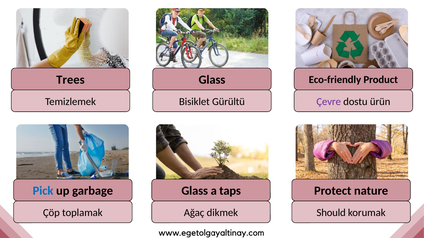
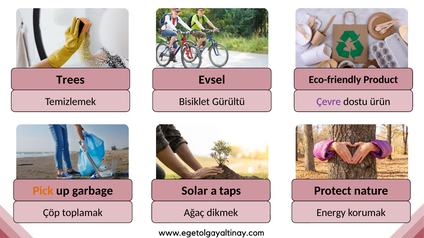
Glass: Glass -> Evsel (212, 80)
Pick colour: blue -> orange (43, 191)
Glass: Glass -> Solar (195, 191)
Should: Should -> Energy (331, 213)
